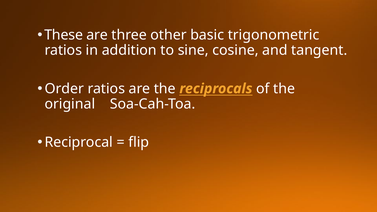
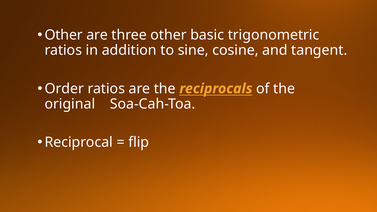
These: These -> Other (64, 35)
